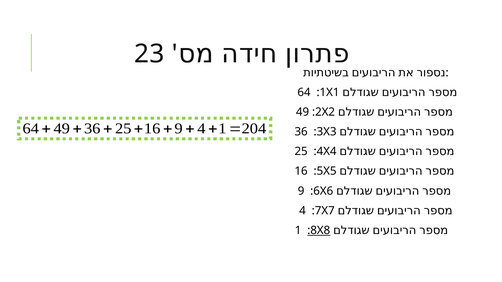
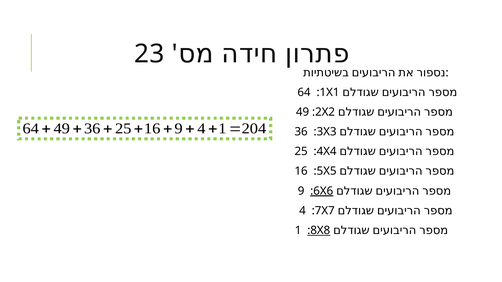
:6X6 underline: none -> present (322, 191)
